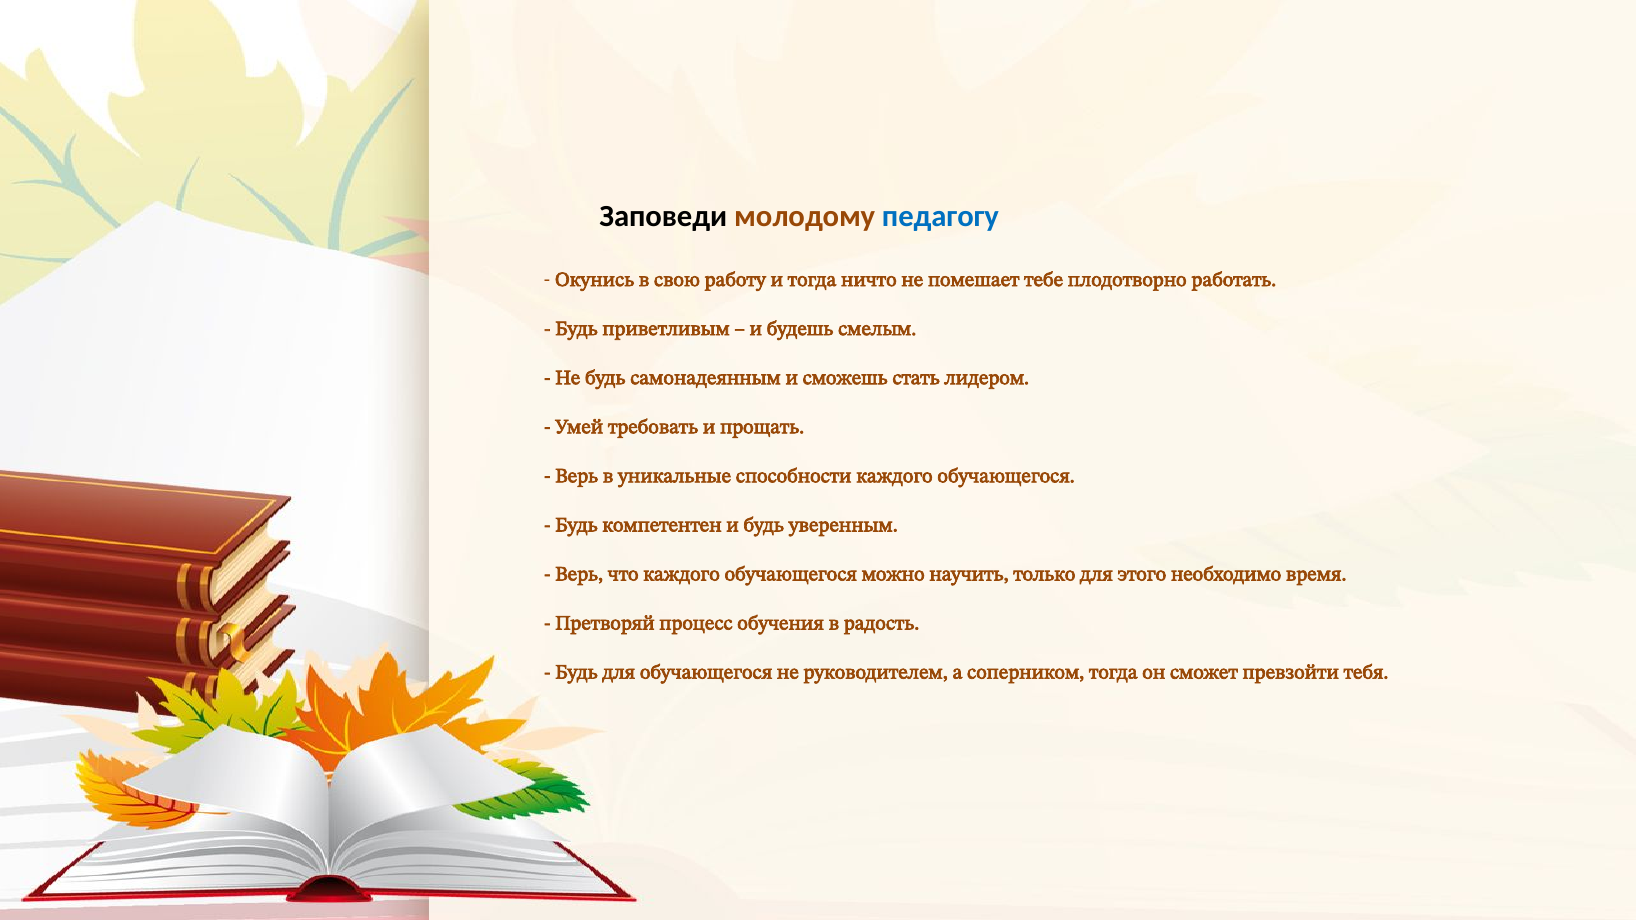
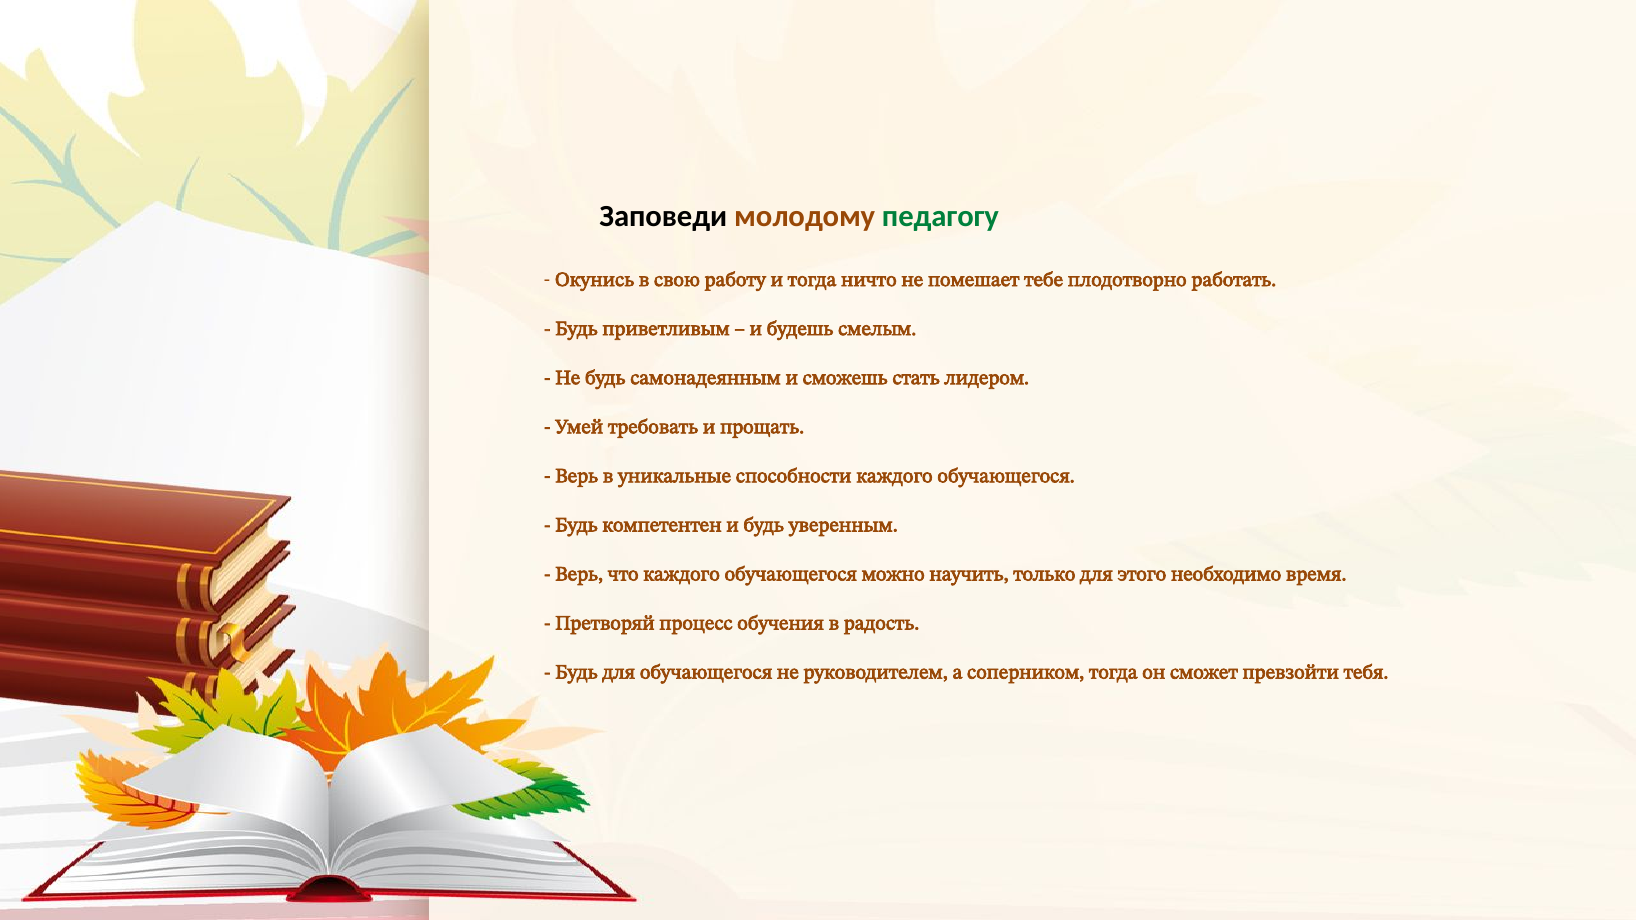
педагогу colour: blue -> green (940, 217)
